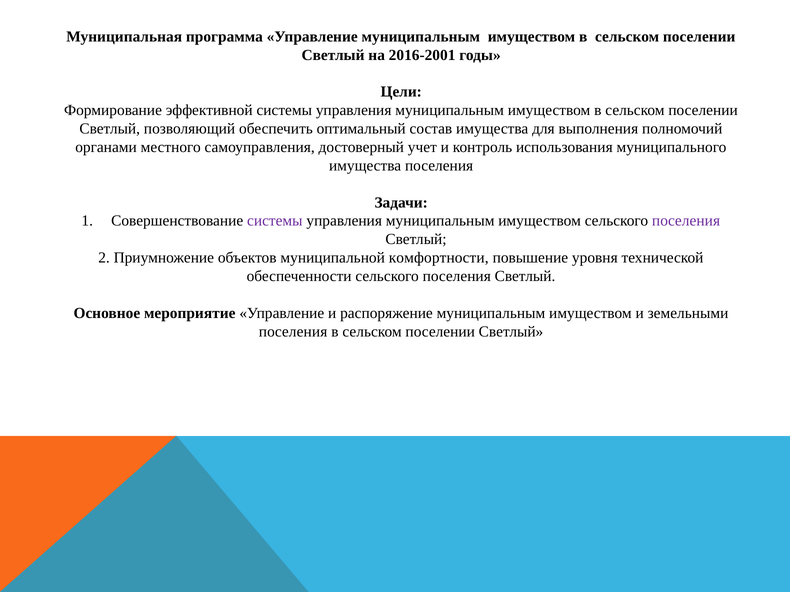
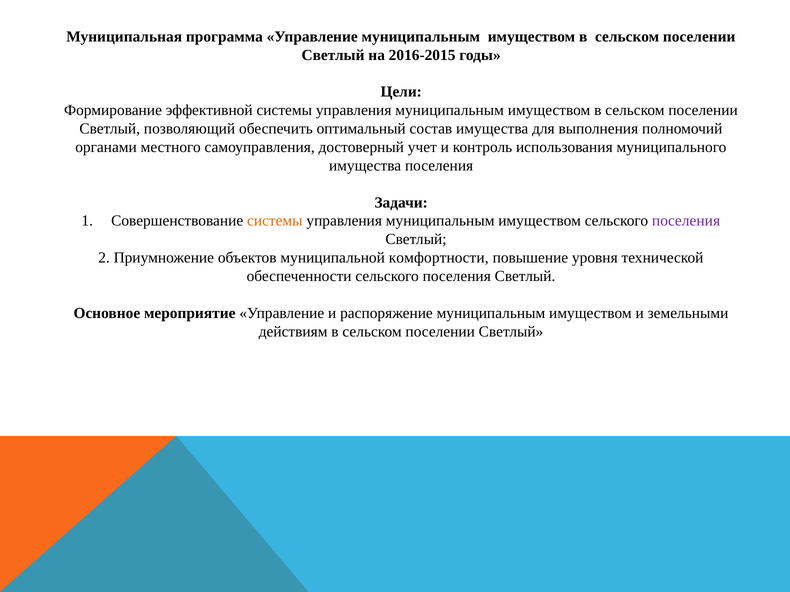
2016-2001: 2016-2001 -> 2016-2015 (422, 55)
системы colour: purple -> orange (275, 221)
поселения: поселения -> действиям (293, 332)
